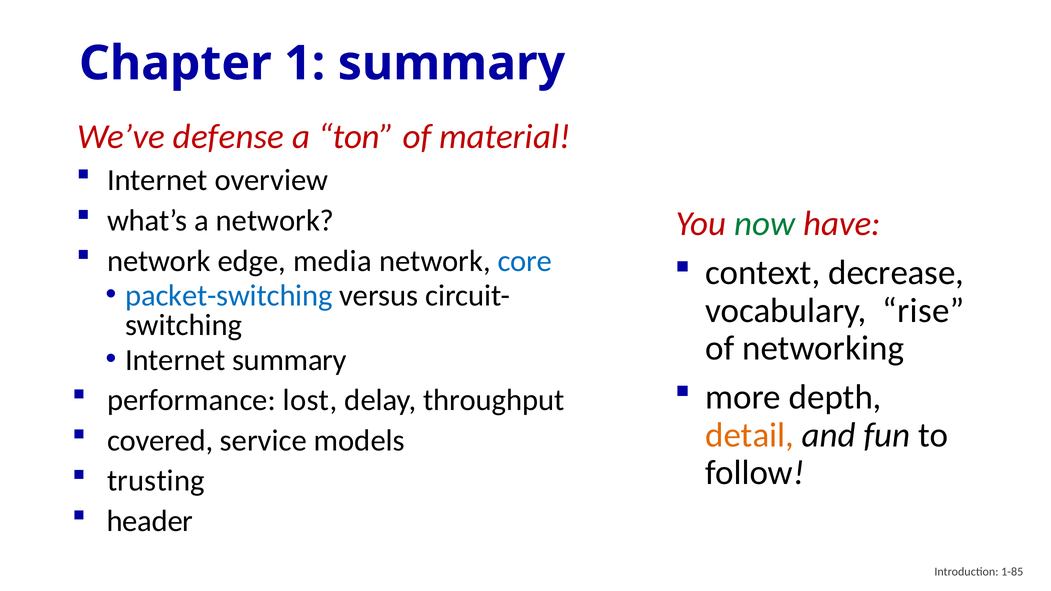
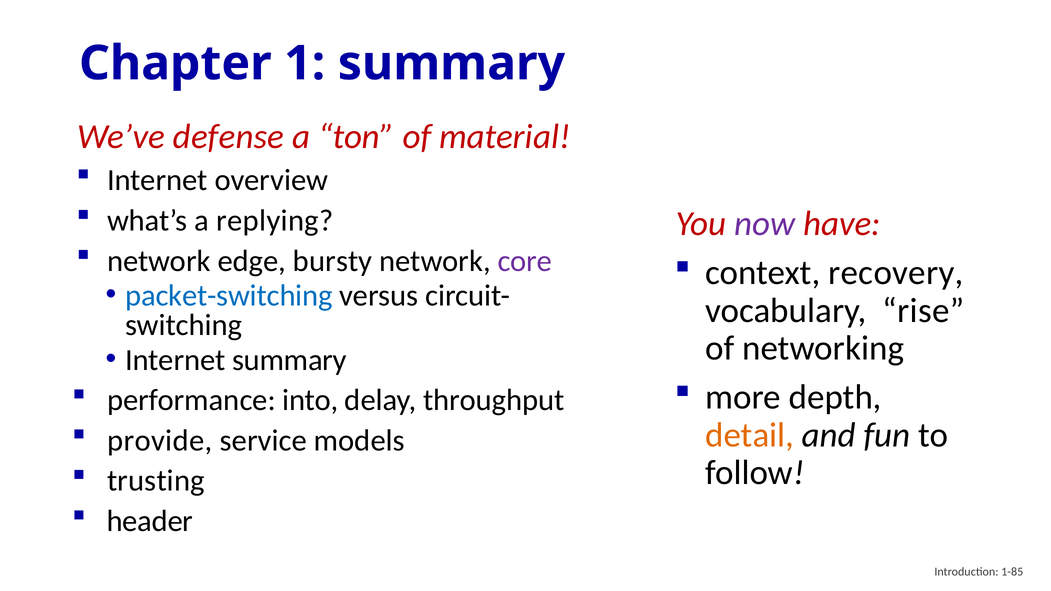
a network: network -> replying (275, 221)
now colour: green -> purple (765, 224)
media: media -> bursty (333, 261)
core colour: blue -> purple (525, 261)
decrease: decrease -> recovery (896, 273)
lost: lost -> into (310, 400)
covered: covered -> provide (160, 441)
